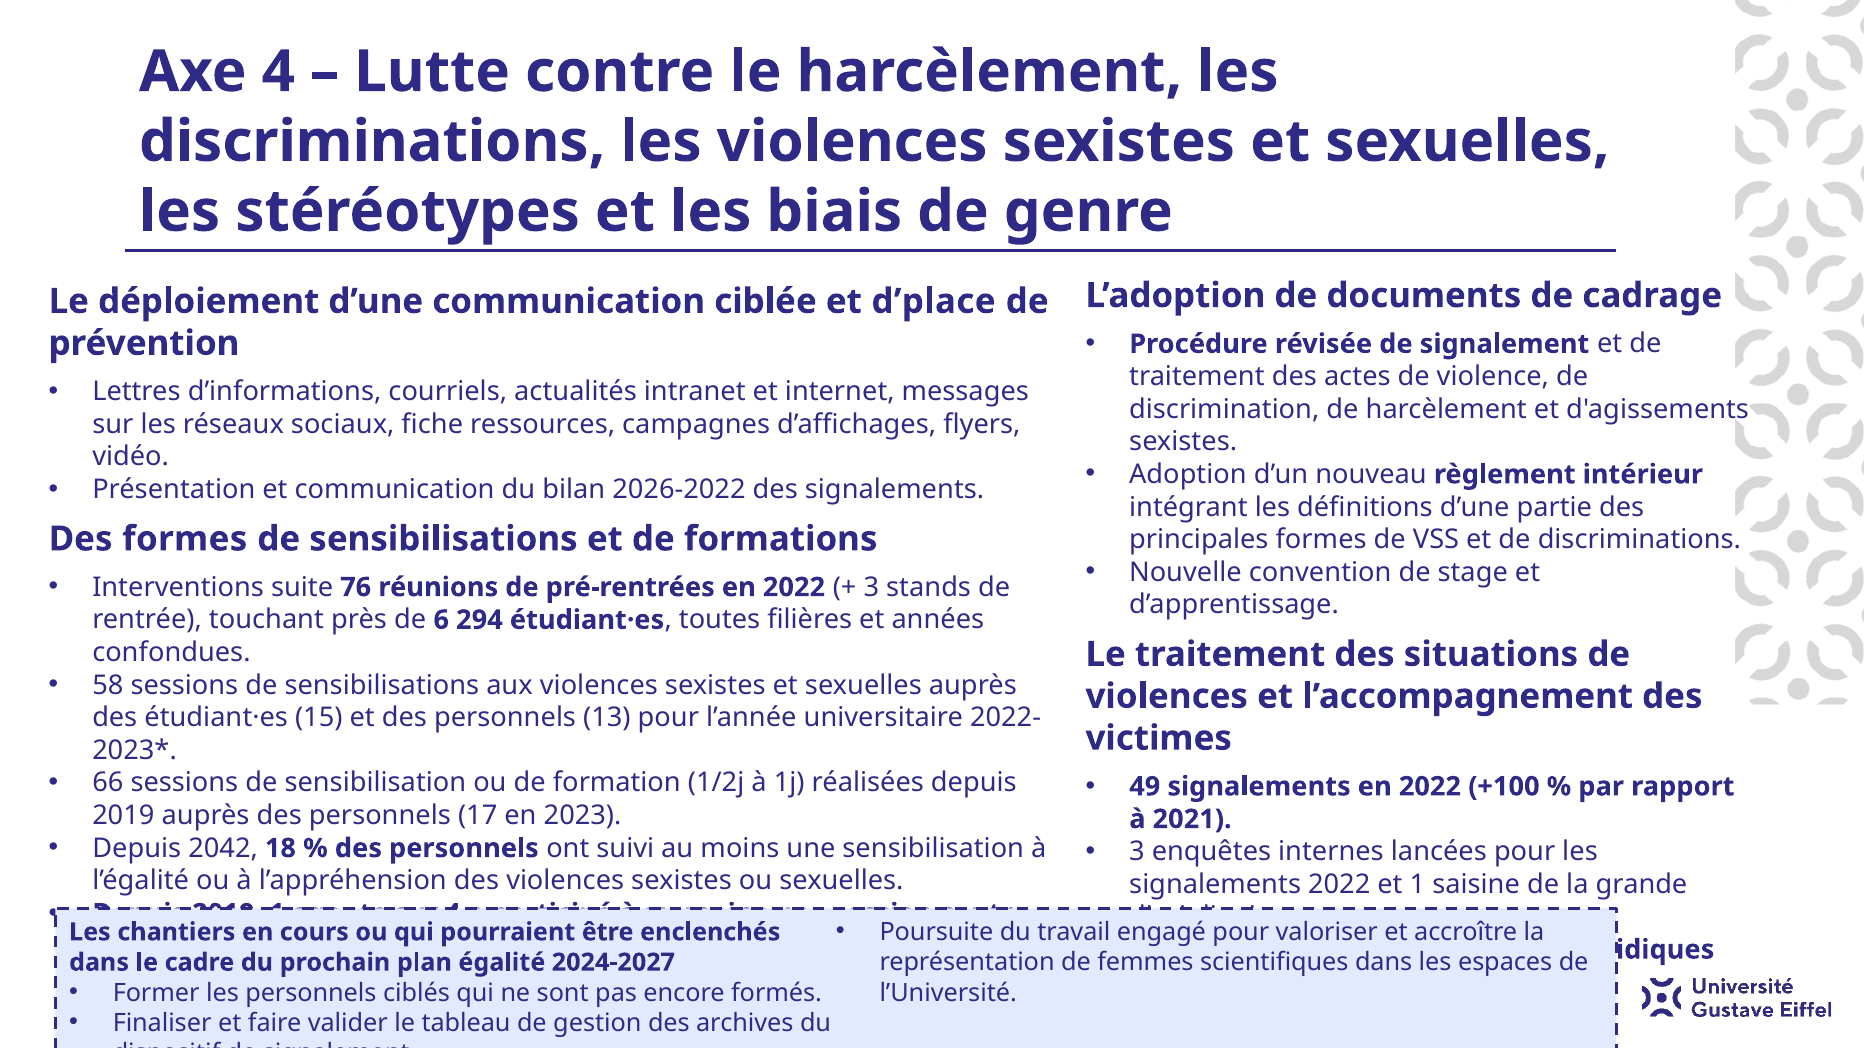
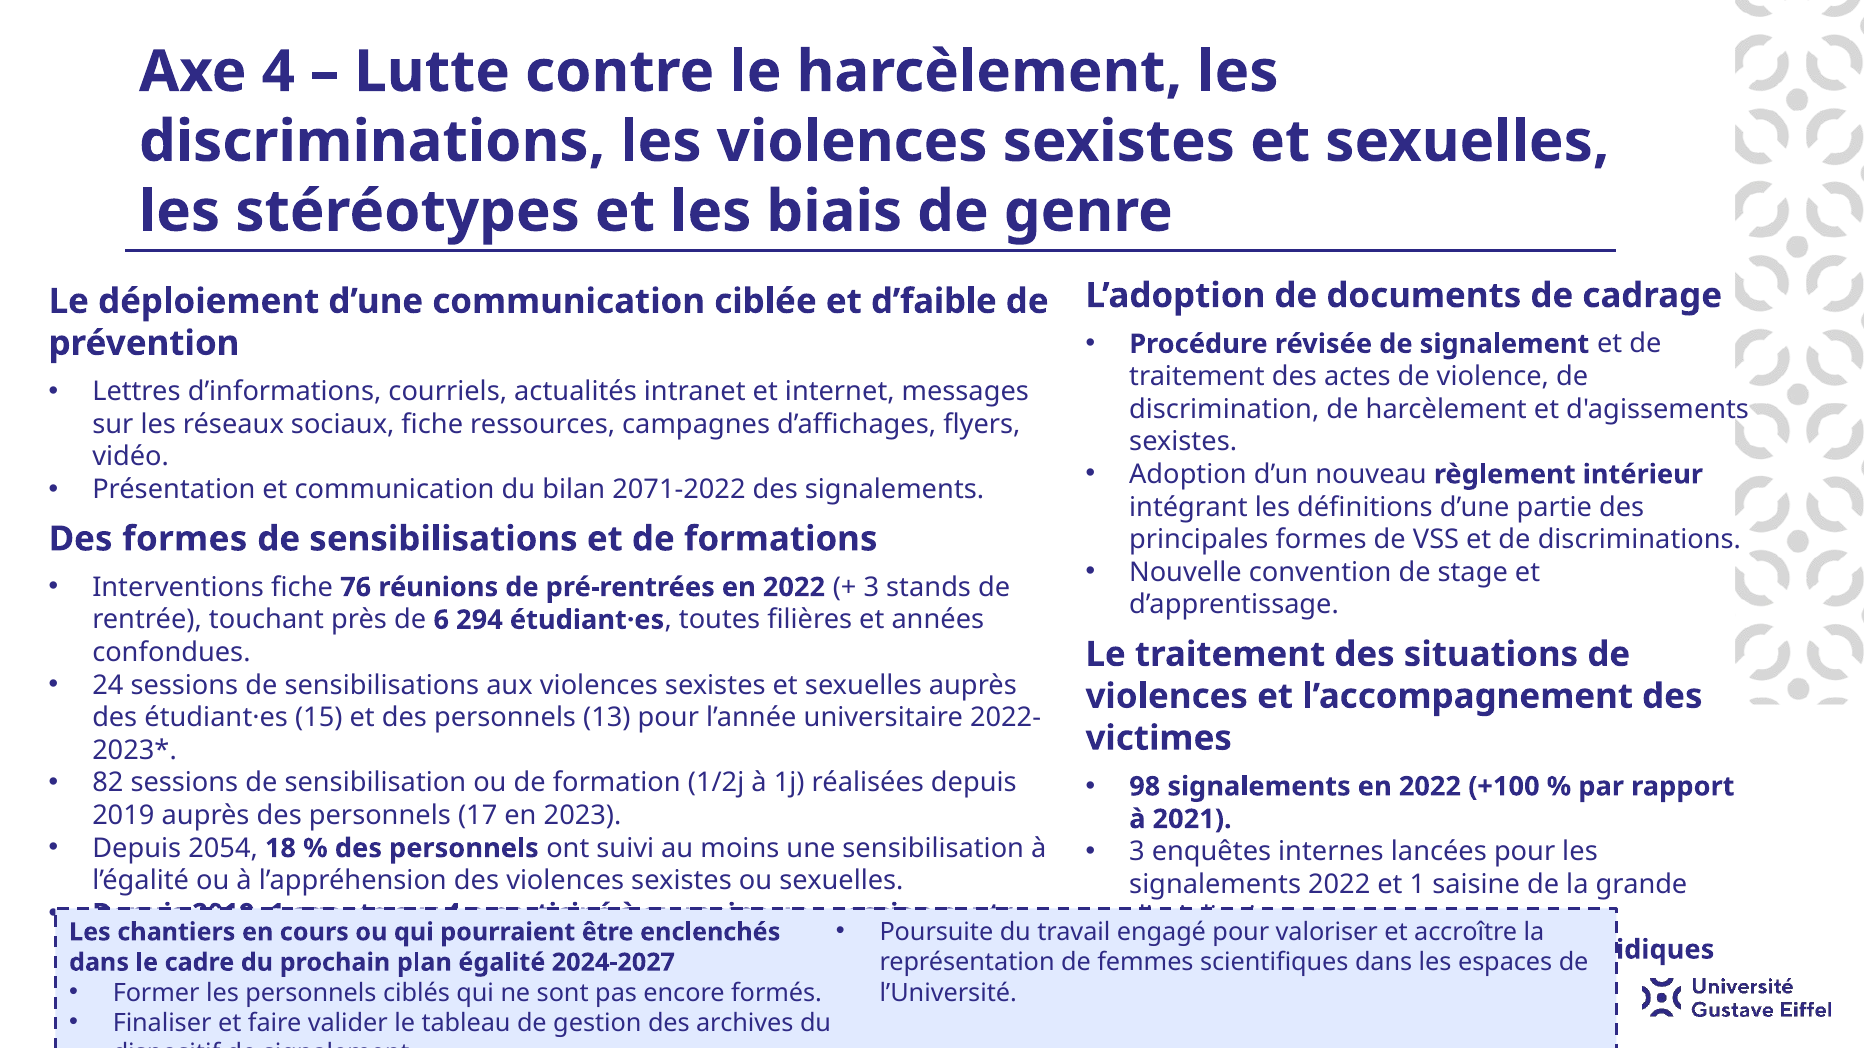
d’place: d’place -> d’faible (934, 302)
2026-2022: 2026-2022 -> 2071-2022 (679, 490)
Interventions suite: suite -> fiche (302, 588)
58: 58 -> 24 (108, 685)
66: 66 -> 82 (108, 783)
49: 49 -> 98 (1145, 787)
2042: 2042 -> 2054 (223, 849)
